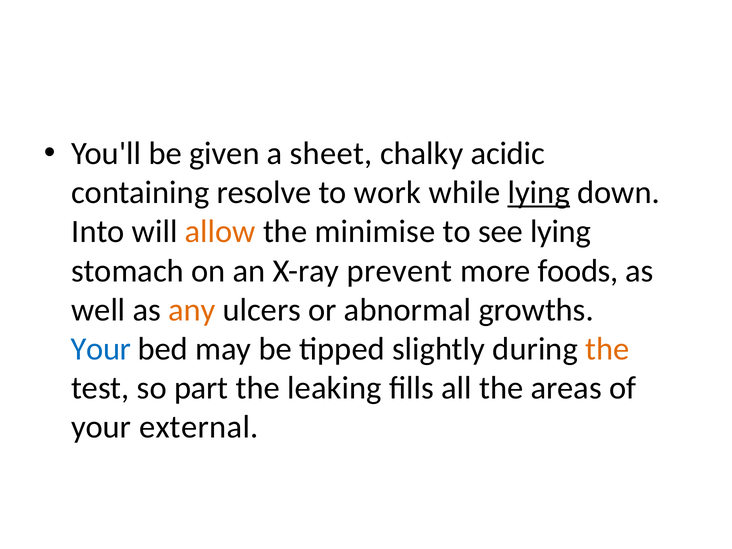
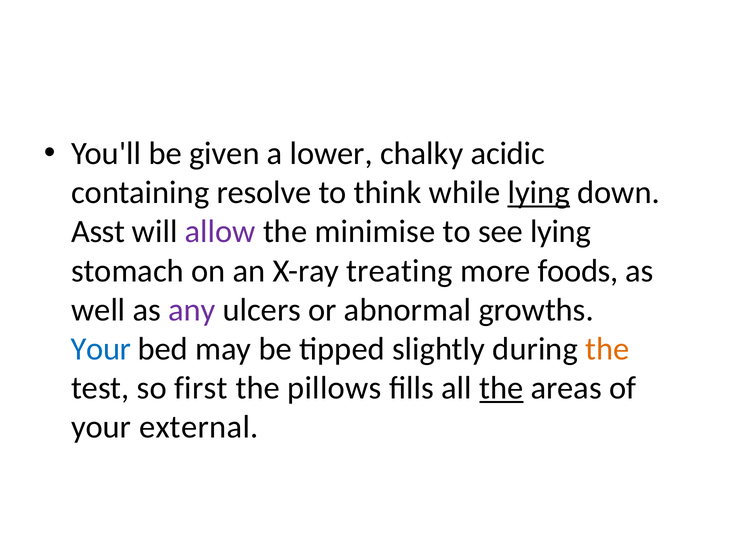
sheet: sheet -> lower (331, 154)
work: work -> think (388, 193)
Into: Into -> Asst (98, 232)
allow colour: orange -> purple (220, 232)
prevent: prevent -> treating (399, 271)
any colour: orange -> purple (192, 310)
part: part -> first (201, 388)
leaking: leaking -> pillows (334, 388)
the underline: none -> present (501, 388)
